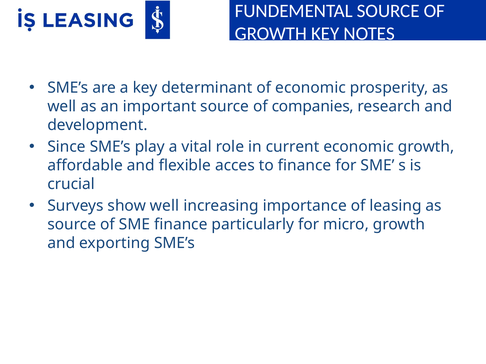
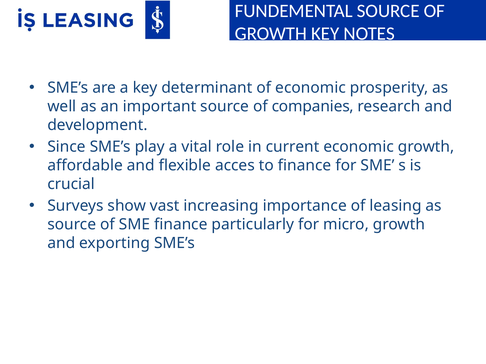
show well: well -> vast (165, 206)
